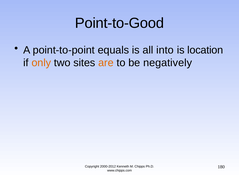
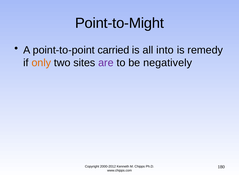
Point-to-Good: Point-to-Good -> Point-to-Might (120, 23)
equals: equals -> carried (113, 50)
location: location -> remedy (205, 50)
are colour: orange -> purple (106, 63)
